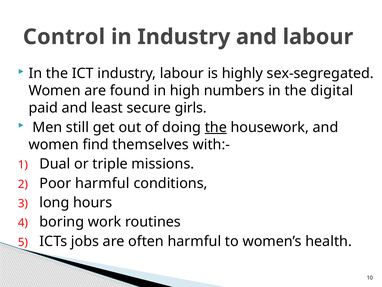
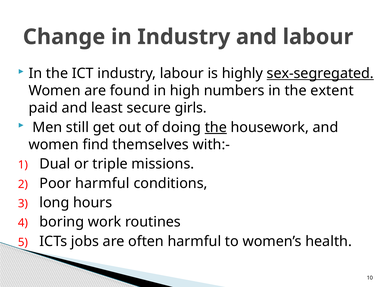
Control: Control -> Change (64, 37)
sex-segregated underline: none -> present (320, 73)
digital: digital -> extent (332, 91)
